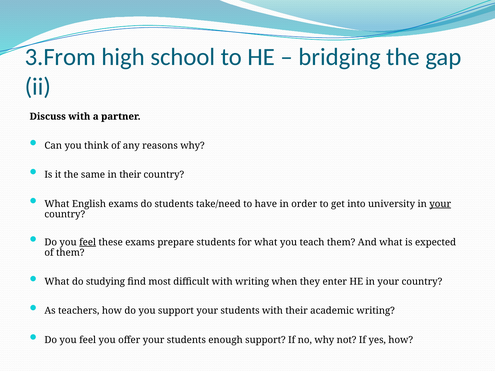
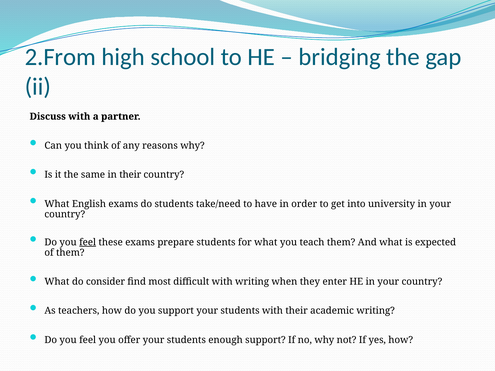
3.From: 3.From -> 2.From (60, 57)
your underline: present -> none (440, 204)
studying: studying -> consider (105, 282)
